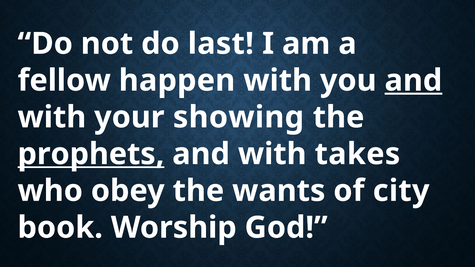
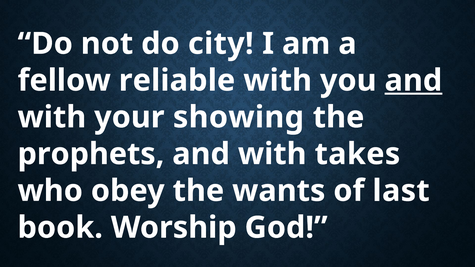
last: last -> city (221, 44)
happen: happen -> reliable (177, 81)
prophets underline: present -> none (91, 154)
city: city -> last (401, 191)
